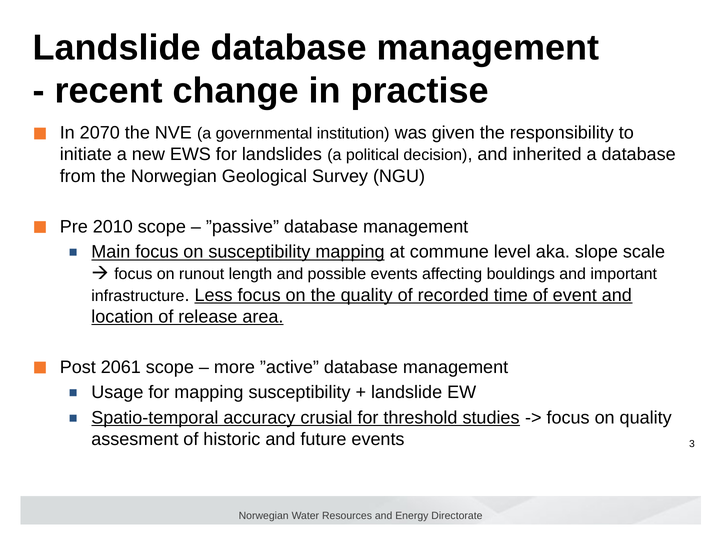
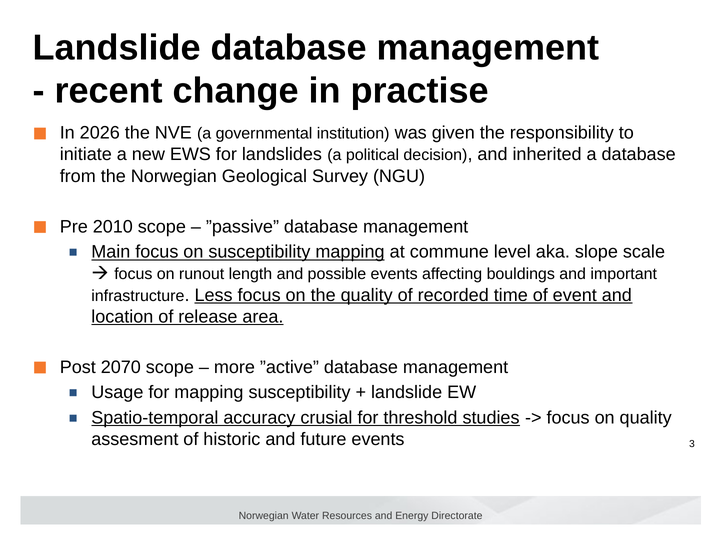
2070: 2070 -> 2026 (100, 133)
2061: 2061 -> 2070 (121, 367)
